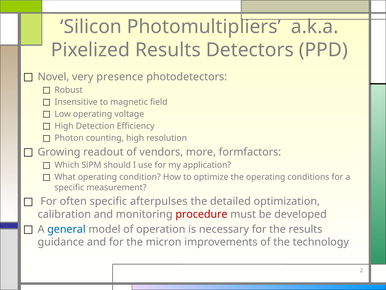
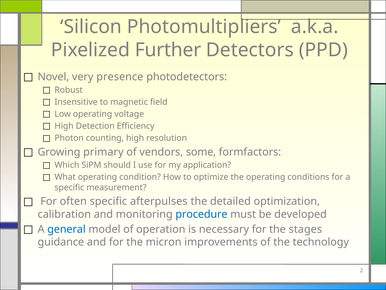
Pixelized Results: Results -> Further (168, 50)
readout: readout -> primary (103, 152)
more: more -> some (201, 152)
procedure colour: red -> blue (201, 214)
the results: results -> stages (305, 229)
